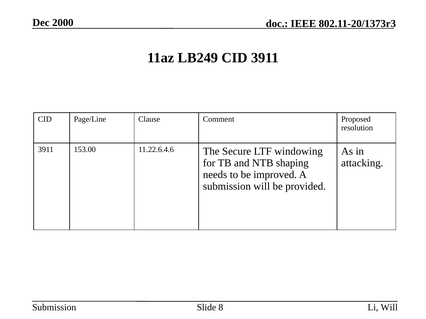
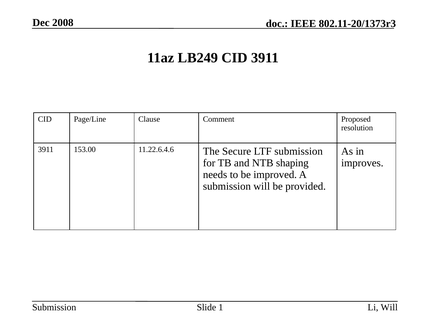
2000: 2000 -> 2008 (63, 23)
LTF windowing: windowing -> submission (299, 151)
attacking: attacking -> improves (362, 163)
8: 8 -> 1 (221, 308)
